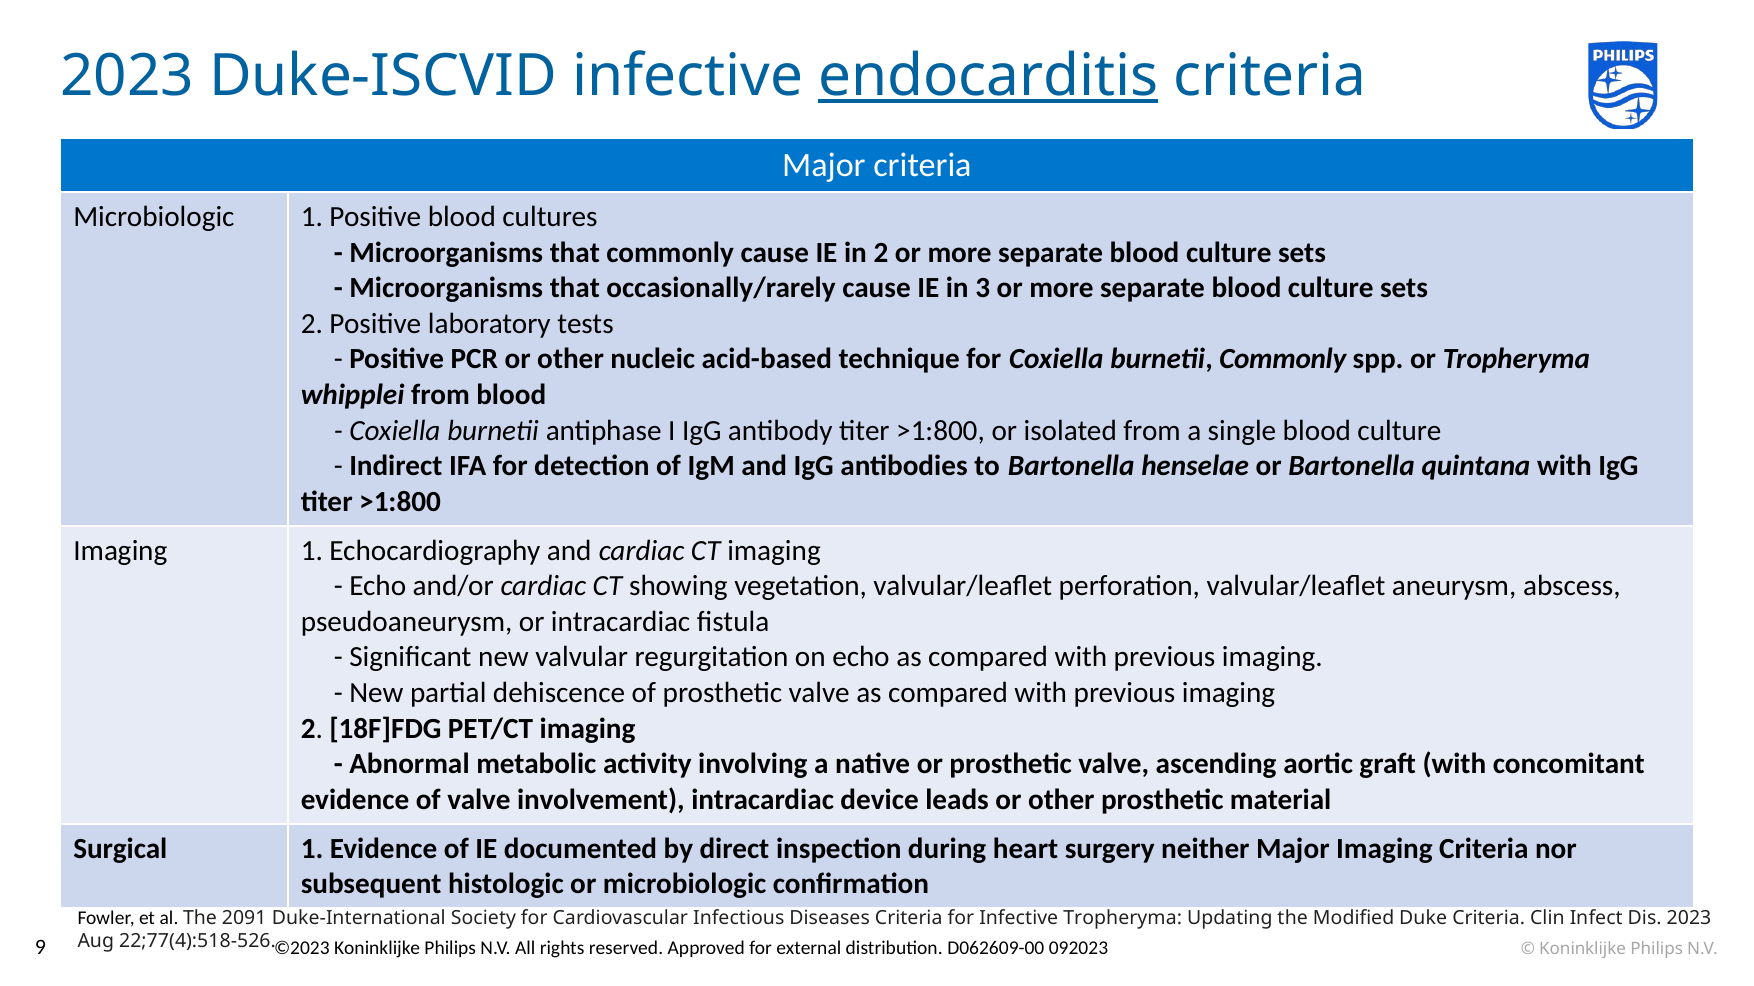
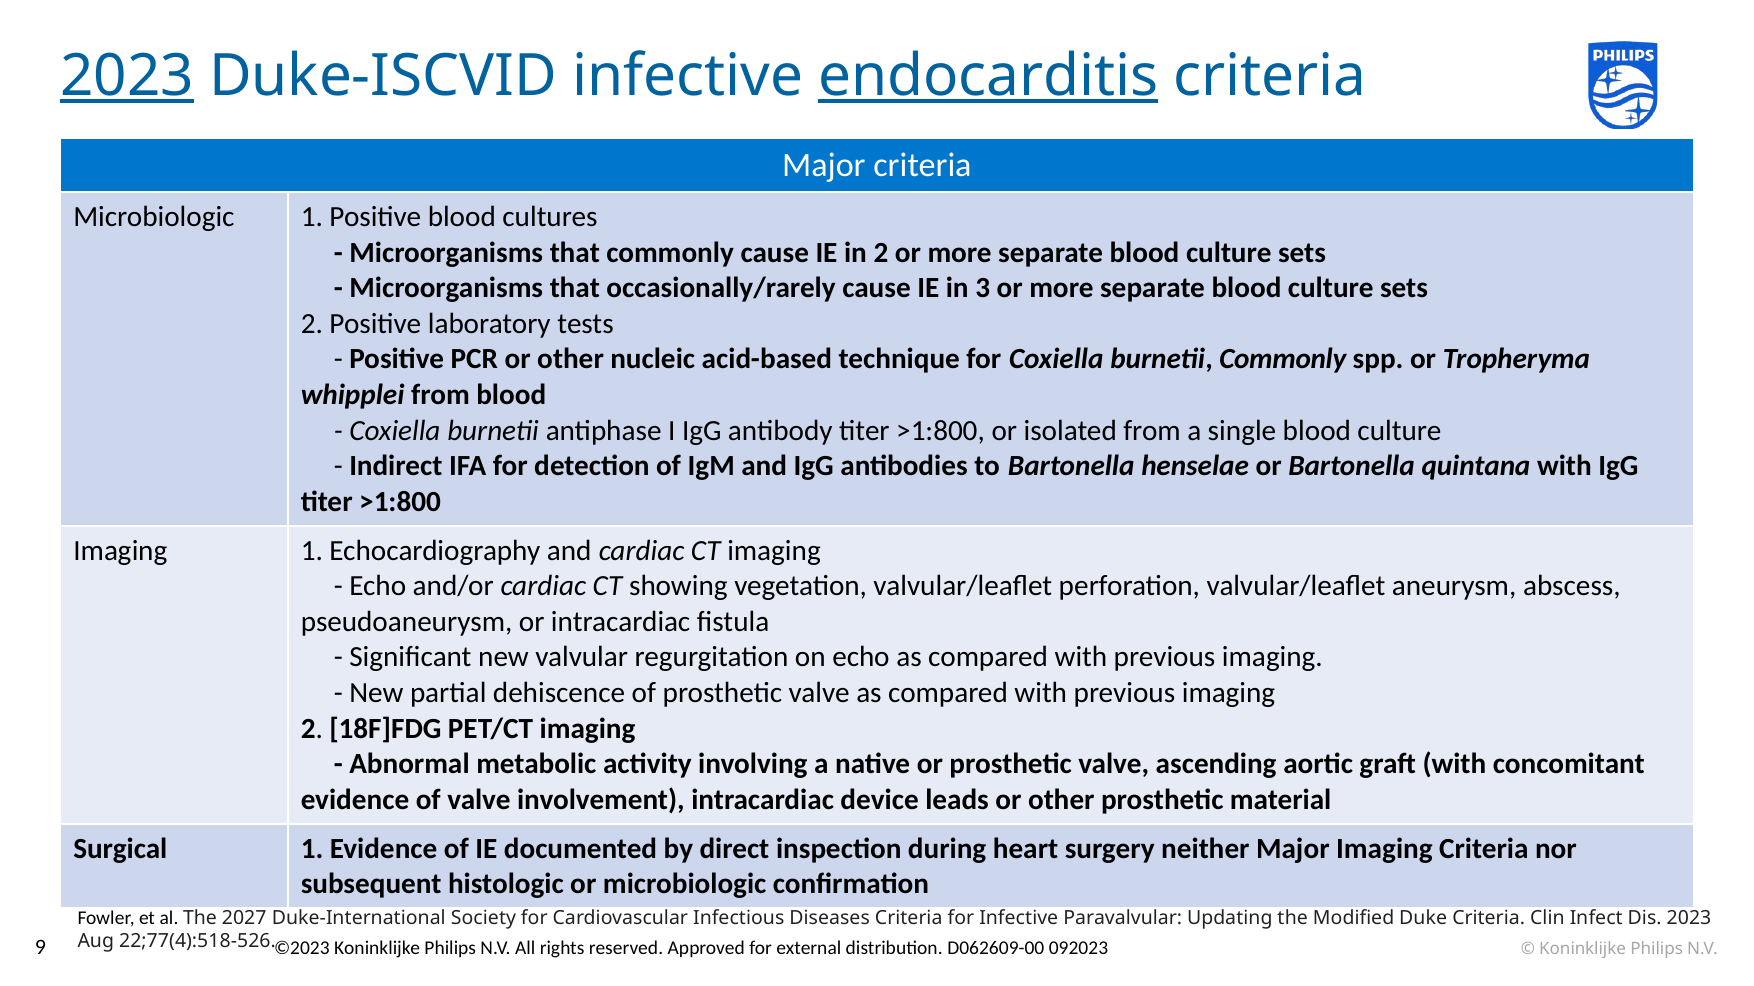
2023 underline: none -> present (127, 76)
2091: 2091 -> 2027 (244, 919)
Infective Tropheryma: Tropheryma -> Paravalvular (1123, 919)
